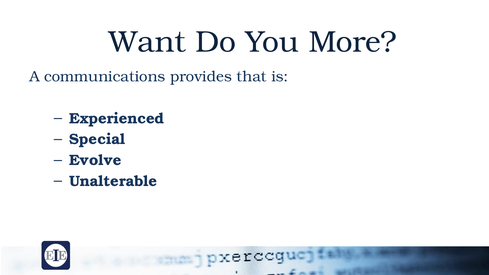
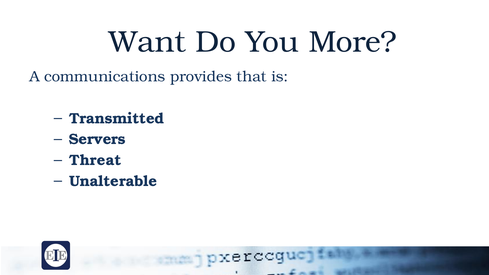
Experienced: Experienced -> Transmitted (117, 118)
Special: Special -> Servers (97, 139)
Evolve: Evolve -> Threat (95, 160)
